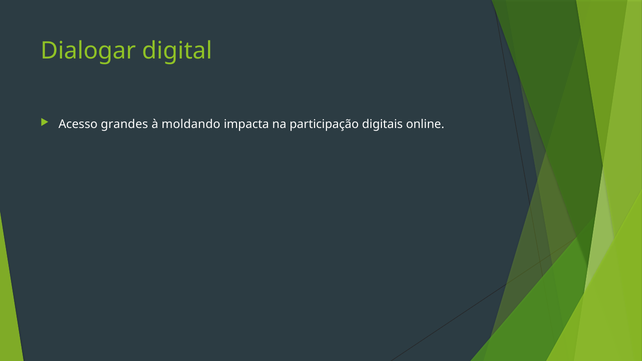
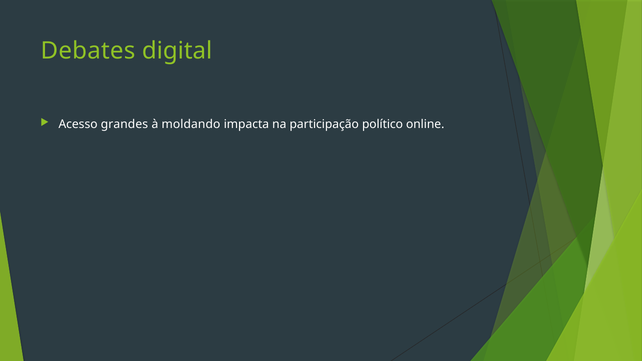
Dialogar: Dialogar -> Debates (88, 51)
digitais: digitais -> político (382, 124)
